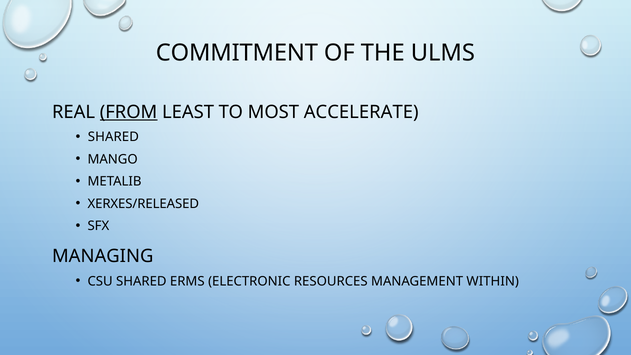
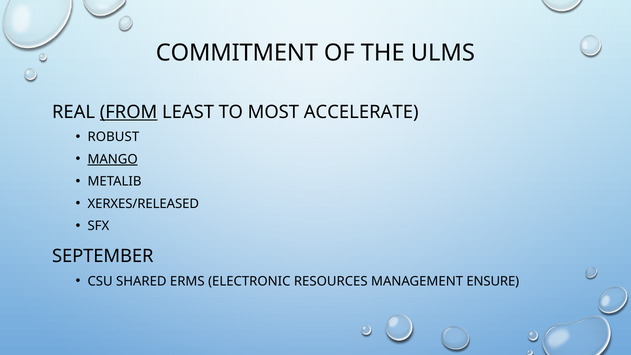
SHARED: SHARED -> ROBUST (113, 137)
MANGO underline: none -> present (113, 159)
MANAGING: MANAGING -> SEPTEMBER (103, 256)
WITHIN: WITHIN -> ENSURE (493, 281)
